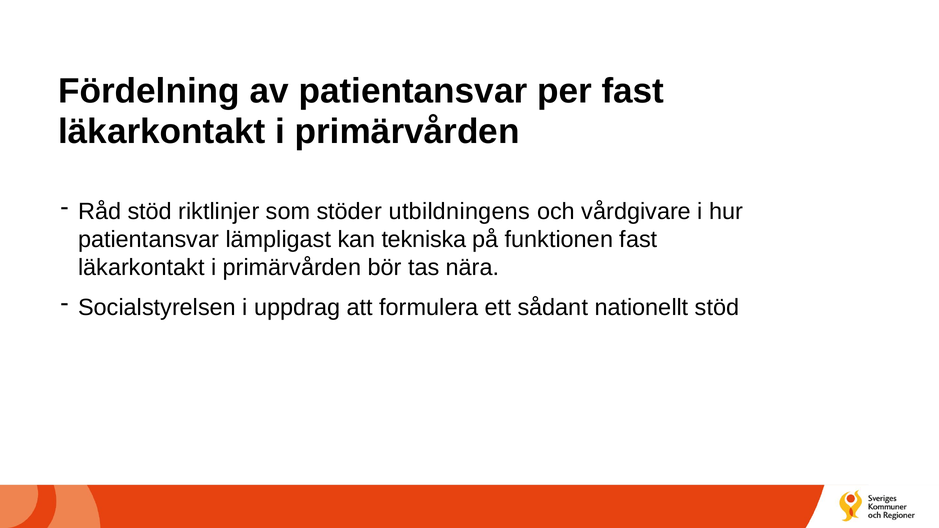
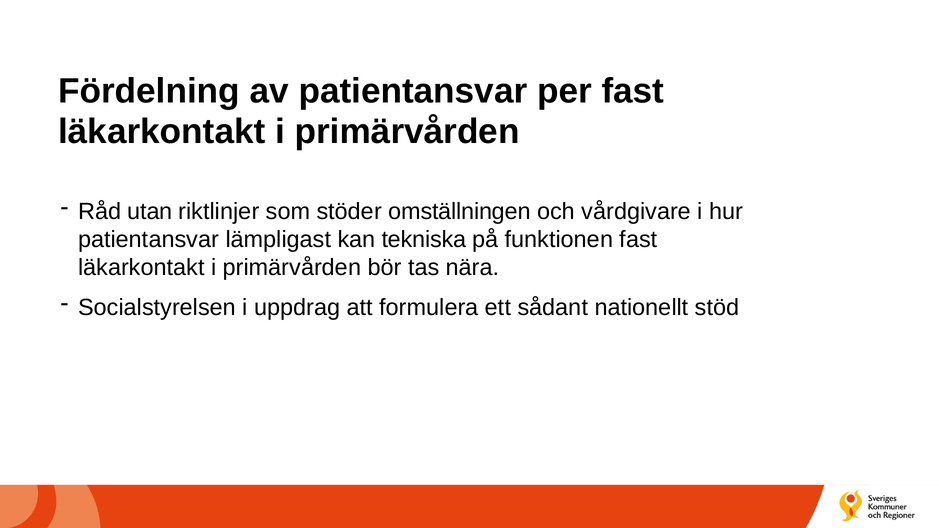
Råd stöd: stöd -> utan (150, 211)
utbildningens: utbildningens -> omställningen (460, 211)
